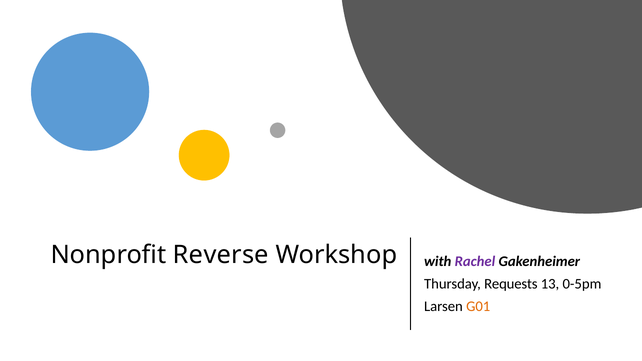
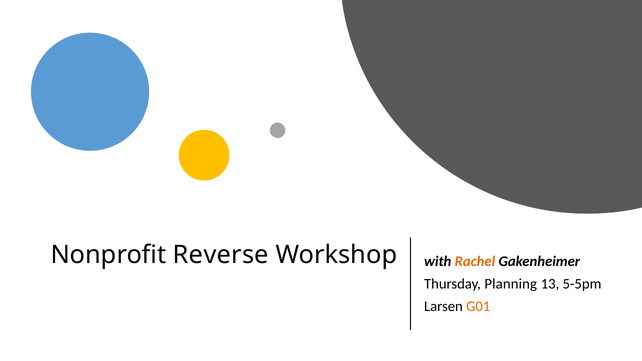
Rachel colour: purple -> orange (475, 261)
Requests: Requests -> Planning (511, 284)
0-5pm: 0-5pm -> 5-5pm (582, 284)
